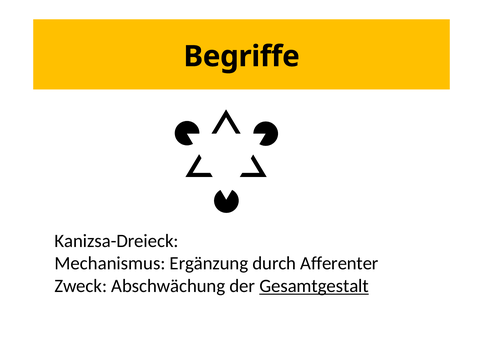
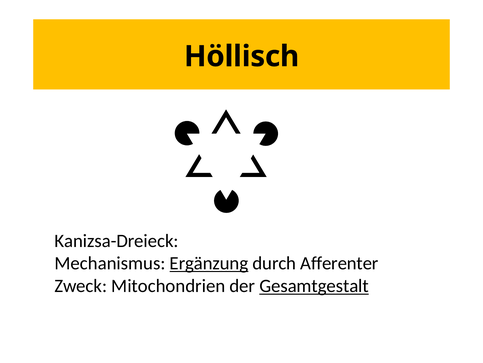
Begriffe: Begriffe -> Höllisch (242, 56)
Ergänzung underline: none -> present (209, 263)
Abschwächung: Abschwächung -> Mitochondrien (168, 285)
